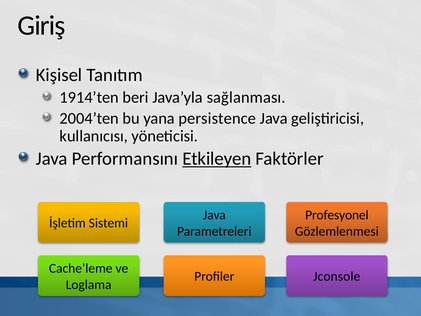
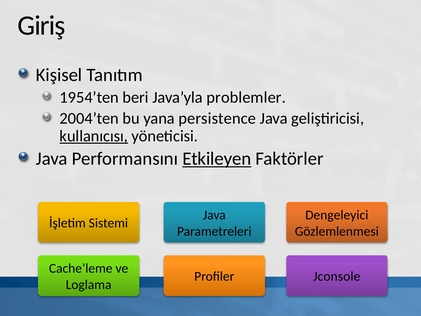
1914’ten: 1914’ten -> 1954’ten (89, 97)
sağlanması: sağlanması -> problemler (246, 97)
kullanıcısı underline: none -> present (94, 136)
Profesyonel: Profesyonel -> Dengeleyici (337, 215)
